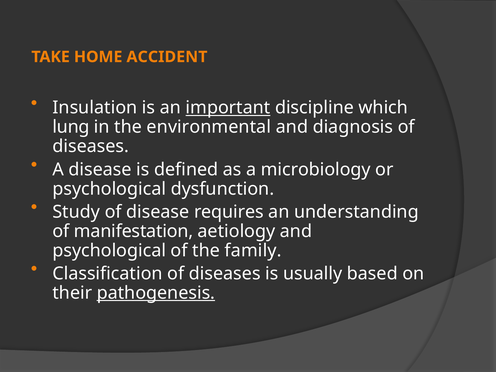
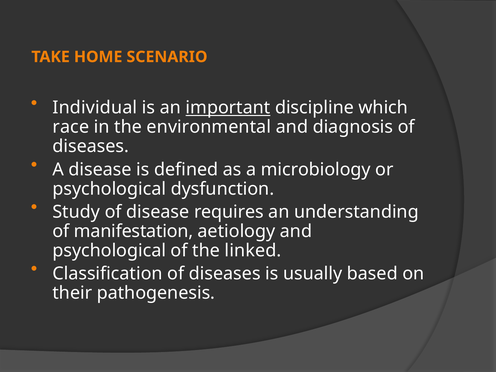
ACCIDENT: ACCIDENT -> SCENARIO (167, 57)
Insulation: Insulation -> Individual (95, 108)
lung: lung -> race (71, 127)
family: family -> linked (253, 250)
pathogenesis underline: present -> none (156, 293)
